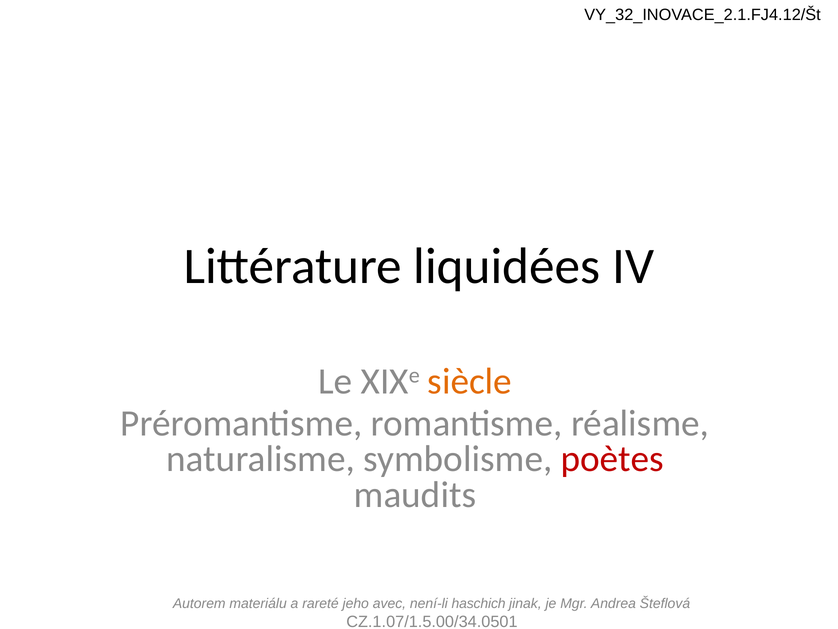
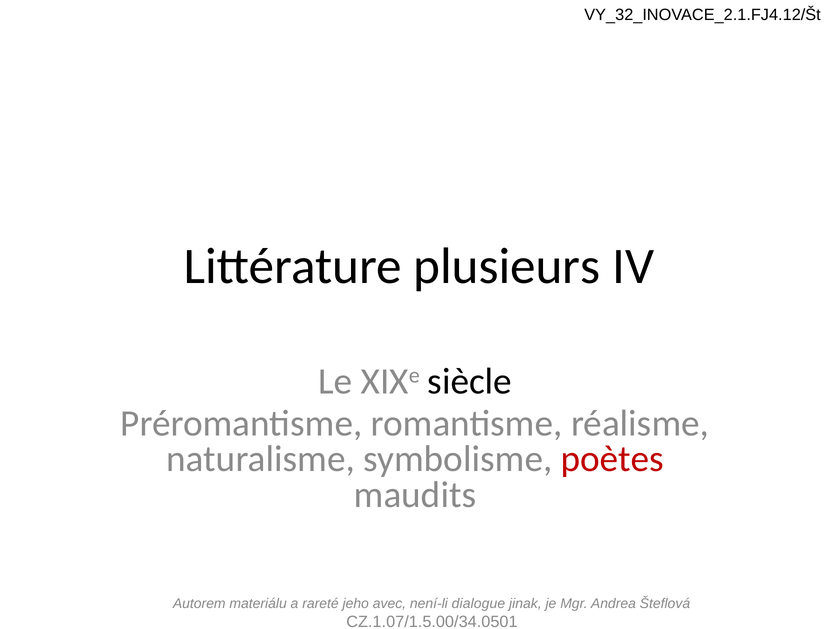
liquidées: liquidées -> plusieurs (507, 266)
siècle colour: orange -> black (470, 381)
haschich: haschich -> dialogue (478, 603)
